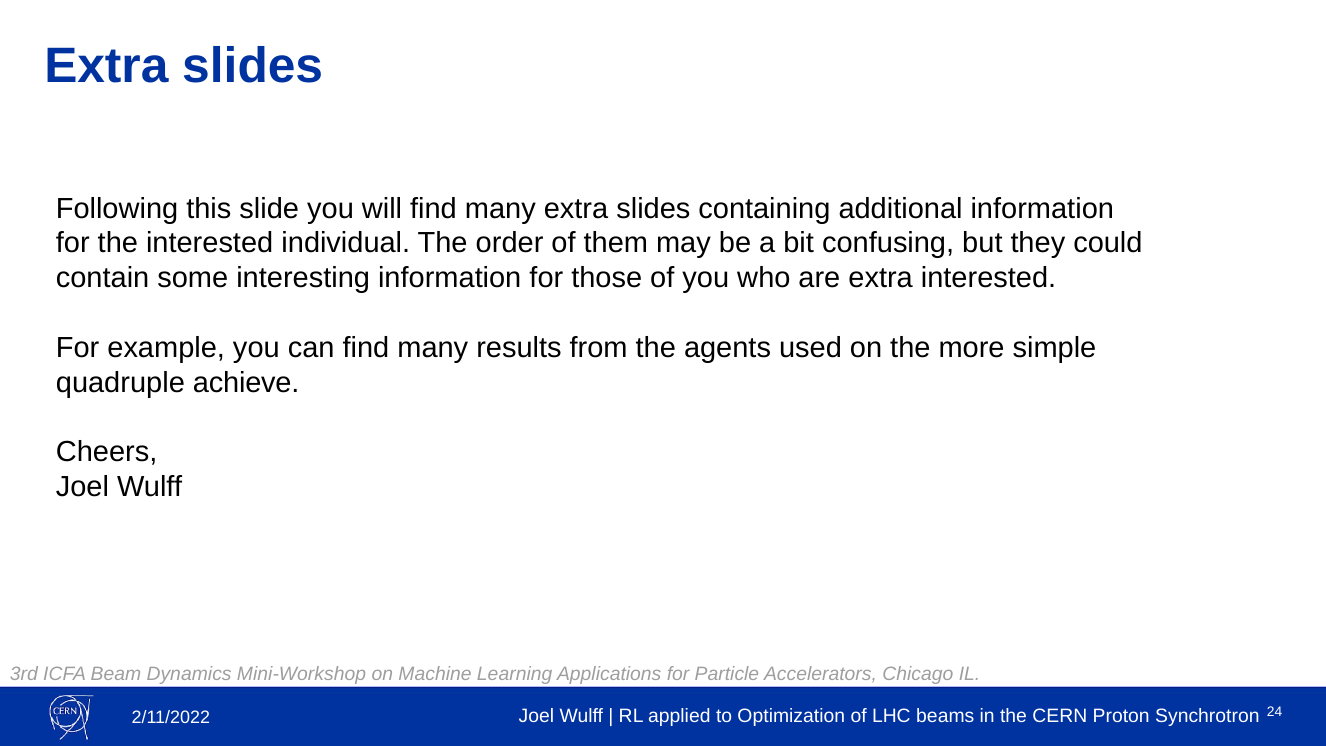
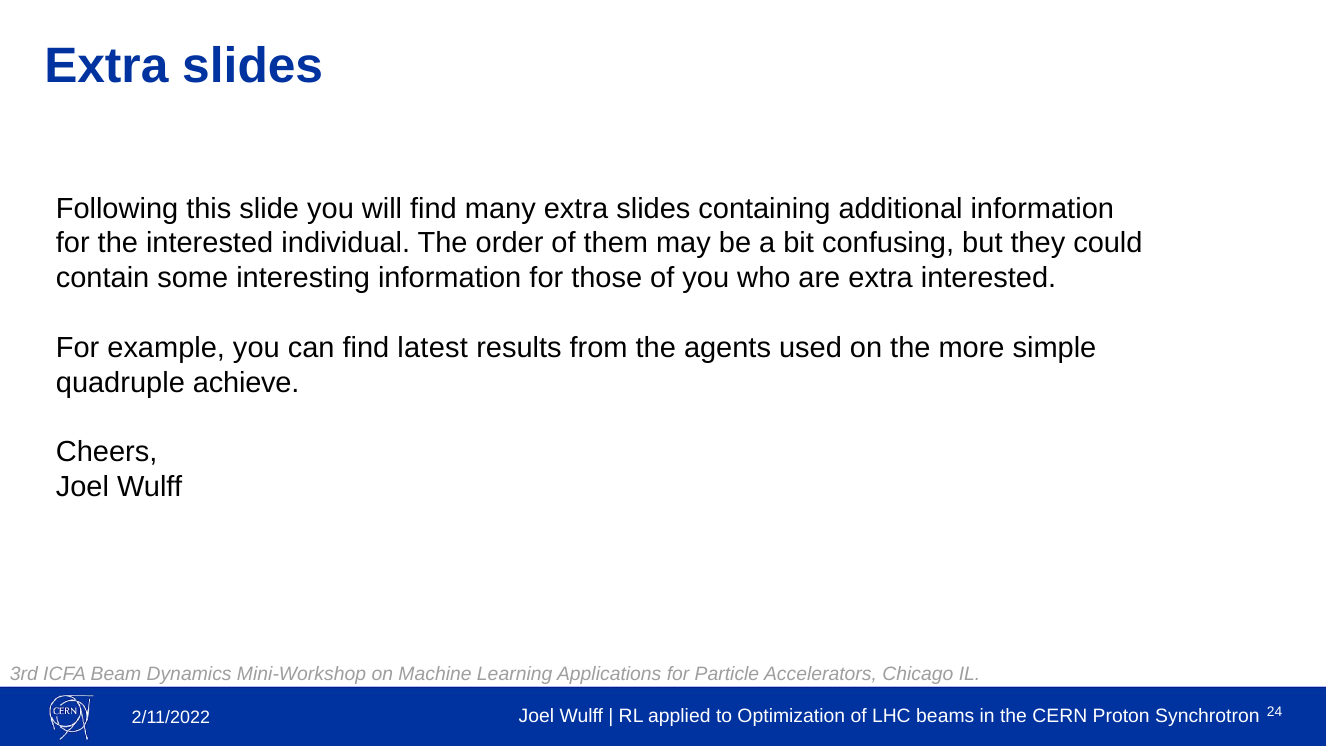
can find many: many -> latest (433, 348)
